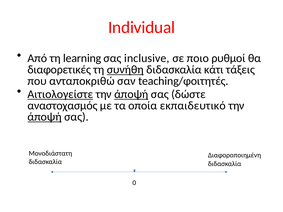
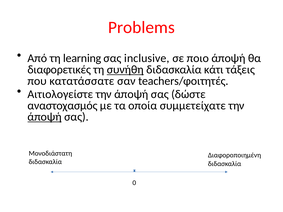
Individual: Individual -> Problems (141, 27)
ποιο ρυθμοί: ρυθμοί -> άποψή (228, 58)
ανταποκριθώ: ανταποκριθώ -> κατατάσσατε (82, 81)
teaching/φοιτητές: teaching/φοιτητές -> teachers/φοιτητές (183, 81)
Αιτιολογείστε underline: present -> none (60, 94)
άποψή underline: present -> none (131, 94)
εκπαιδευτικό: εκπαιδευτικό -> συμμετείχατε (193, 106)
